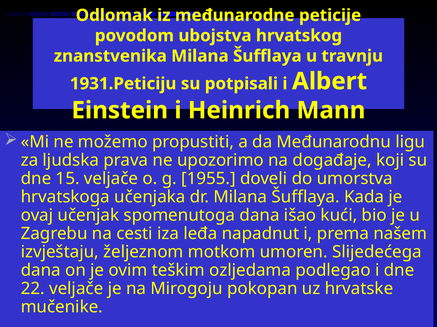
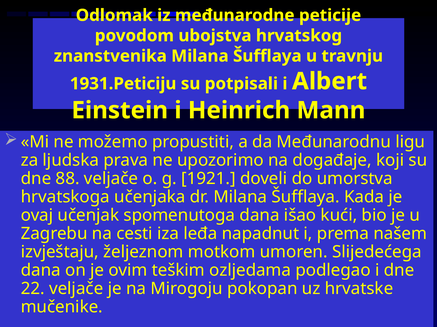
15: 15 -> 88 (68, 179)
1955: 1955 -> 1921 (208, 179)
